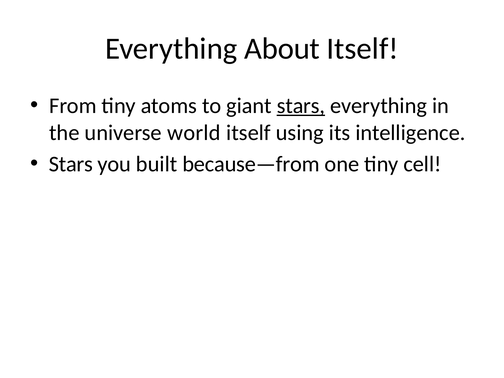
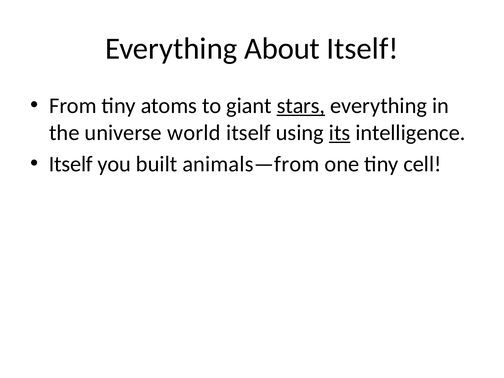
its underline: none -> present (340, 133)
Stars: Stars -> Itself (71, 164)
because—from: because—from -> animals—from (251, 164)
